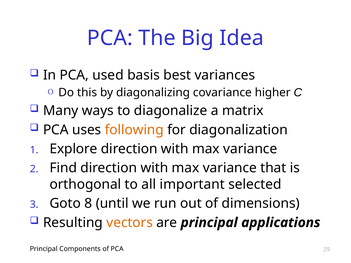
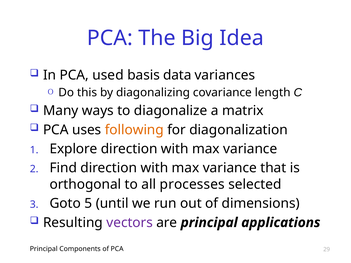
best: best -> data (177, 75)
higher: higher -> length (273, 93)
important: important -> processes (192, 185)
8: 8 -> 5 (88, 204)
vectors colour: orange -> purple (130, 223)
